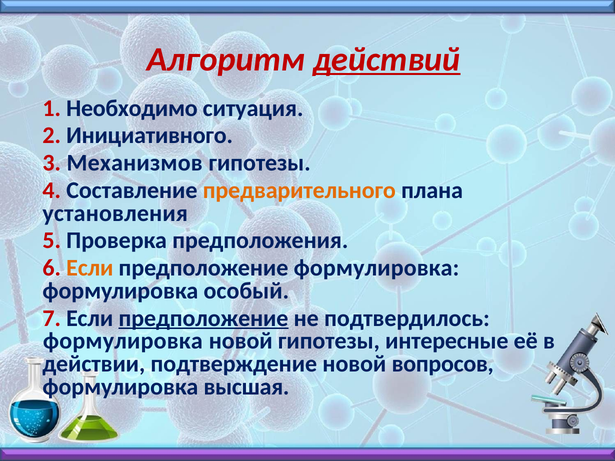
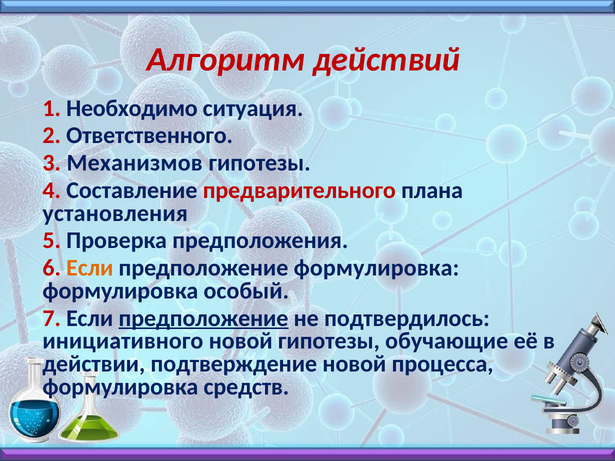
действий underline: present -> none (387, 59)
Инициативного: Инициативного -> Ответственного (150, 136)
предварительного colour: orange -> red (299, 190)
формулировка: формулировка -> инициативного (123, 341)
интересные: интересные -> обучающие (447, 341)
вопросов: вопросов -> процесса (443, 364)
высшая: высшая -> средств (246, 387)
